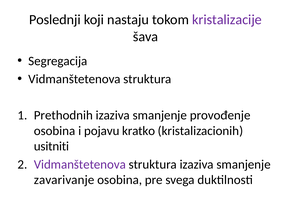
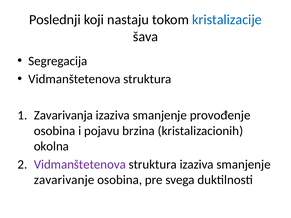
kristalizacije colour: purple -> blue (227, 20)
Prethodnih: Prethodnih -> Zavarivanja (63, 115)
kratko: kratko -> brzina (139, 131)
usitniti: usitniti -> okolna (51, 146)
